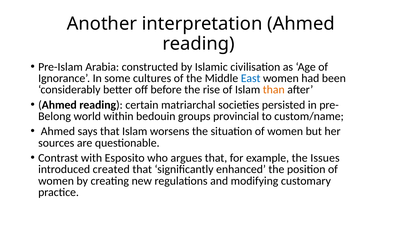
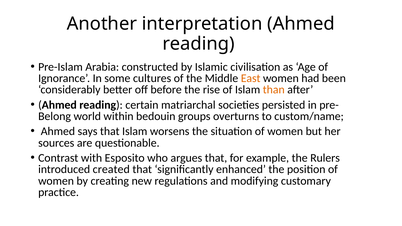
East colour: blue -> orange (251, 78)
provincial: provincial -> overturns (236, 116)
Issues: Issues -> Rulers (325, 158)
